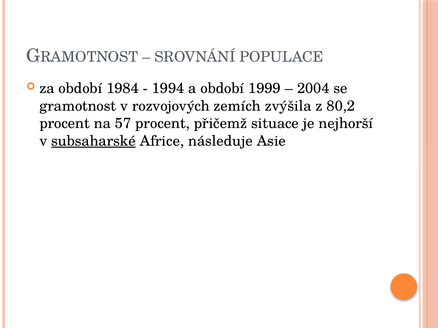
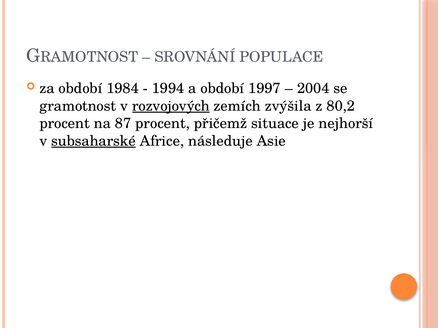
1999: 1999 -> 1997 (265, 89)
rozvojových underline: none -> present (171, 106)
57: 57 -> 87 (123, 124)
